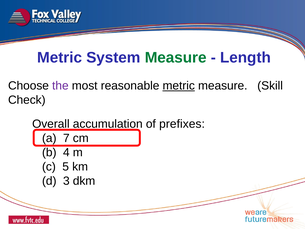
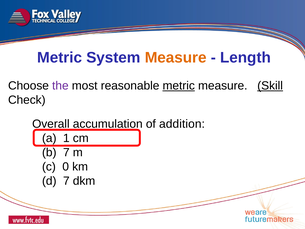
Measure colour: green -> orange (176, 57)
Skill underline: none -> present (270, 86)
prefixes: prefixes -> addition (182, 124)
7: 7 -> 1 (66, 138)
b 4: 4 -> 7 (66, 152)
5: 5 -> 0 (66, 167)
d 3: 3 -> 7 (66, 181)
